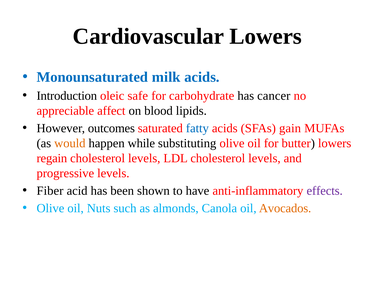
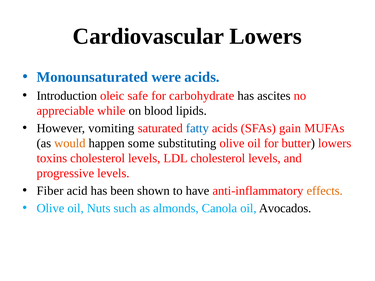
milk: milk -> were (166, 77)
cancer: cancer -> ascites (274, 96)
affect: affect -> while (111, 111)
outcomes: outcomes -> vomiting (111, 128)
while: while -> some (141, 143)
regain: regain -> toxins (52, 158)
effects colour: purple -> orange (325, 191)
Avocados colour: orange -> black (285, 208)
